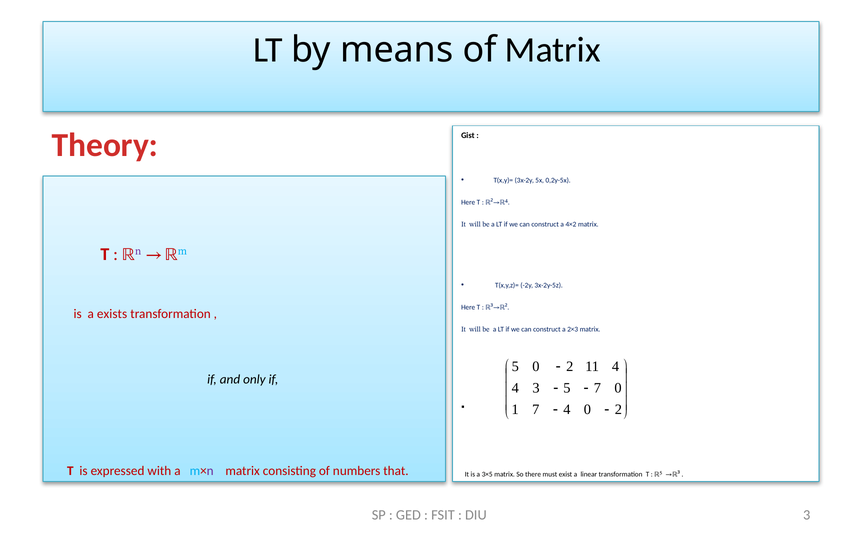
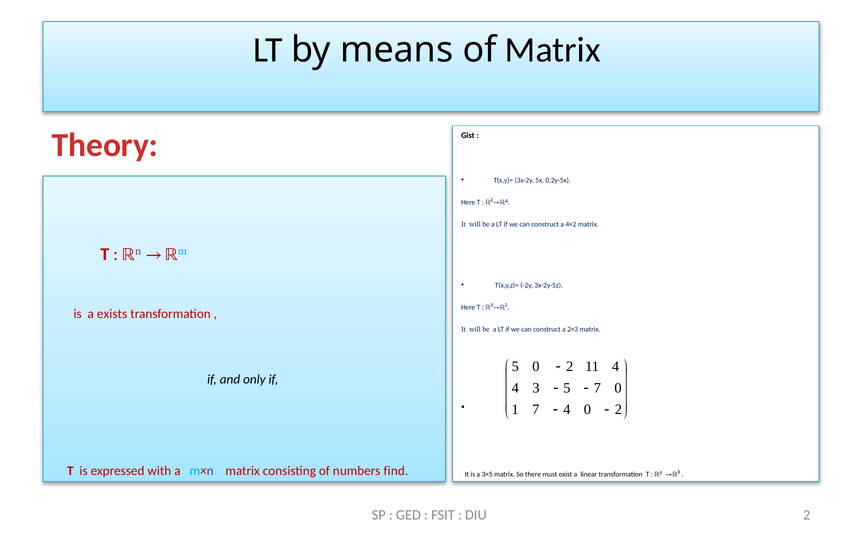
that: that -> find (396, 471)
DIU 3: 3 -> 2 (807, 515)
